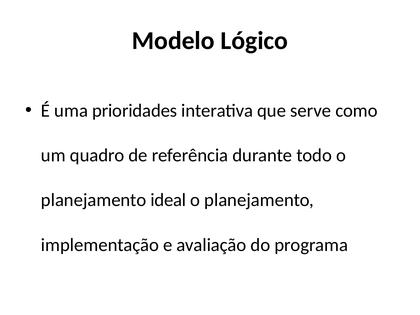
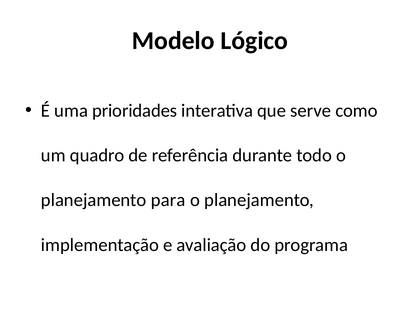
ideal: ideal -> para (168, 200)
